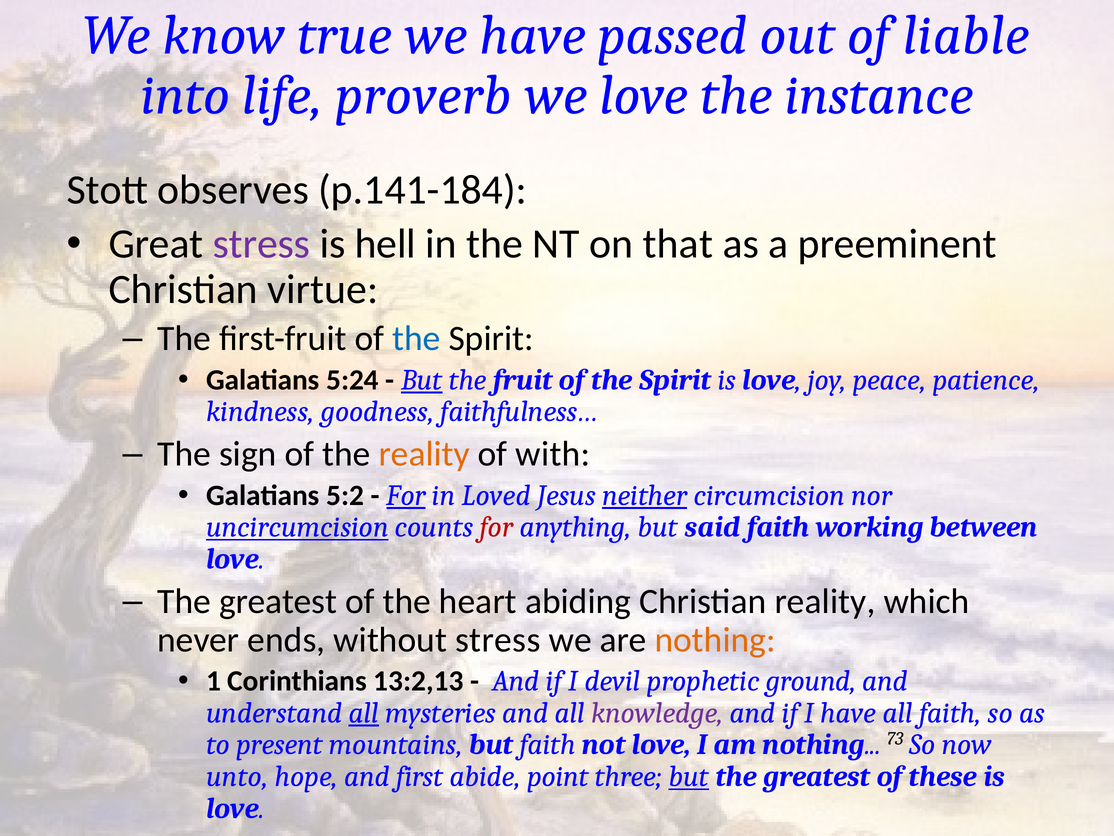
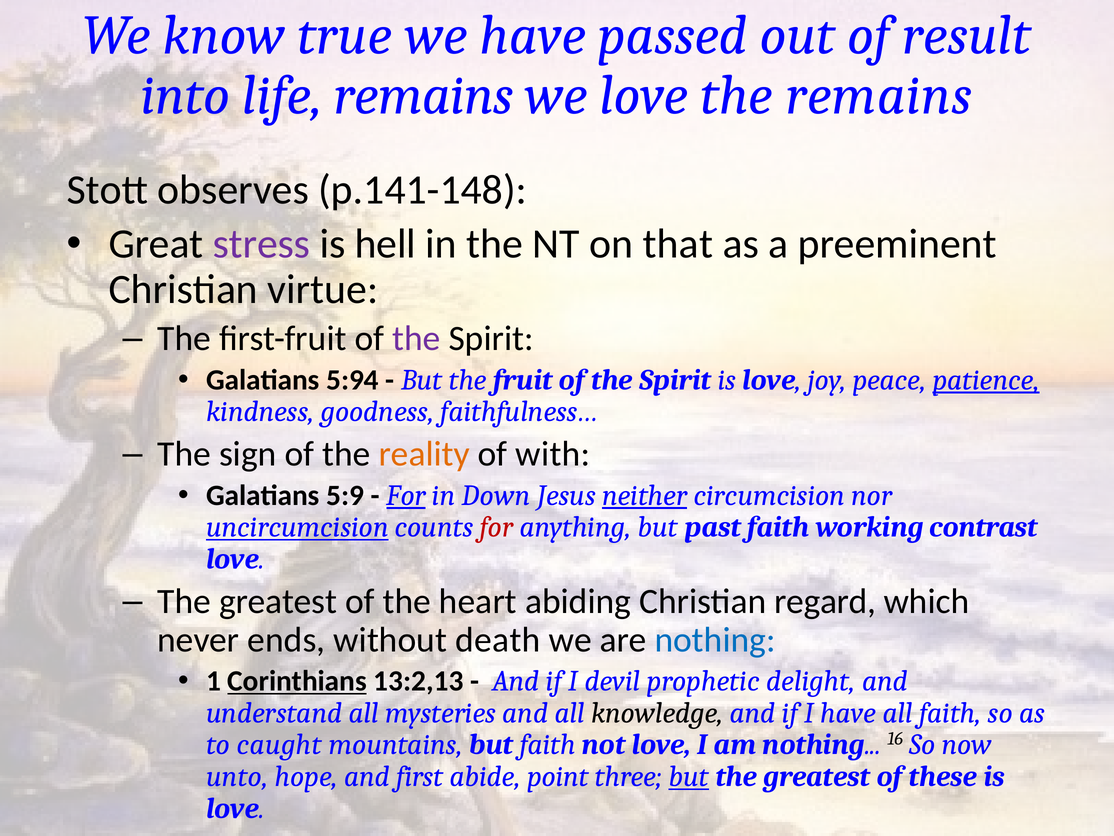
liable: liable -> result (967, 35)
life proverb: proverb -> remains (424, 95)
the instance: instance -> remains (879, 95)
p.141-184: p.141-184 -> p.141-148 (423, 190)
the colour: blue -> purple (416, 338)
5:24: 5:24 -> 5:94 (352, 380)
But underline: present -> none (422, 380)
patience underline: none -> present (986, 380)
5:2: 5:2 -> 5:9 (345, 495)
Loved: Loved -> Down (496, 495)
said: said -> past (713, 527)
between: between -> contrast (984, 527)
Christian reality: reality -> regard (825, 601)
without stress: stress -> death (498, 640)
nothing colour: orange -> blue (715, 640)
Corinthians underline: none -> present (297, 681)
ground: ground -> delight (811, 681)
all underline: present -> none (364, 713)
knowledge colour: purple -> black (657, 713)
present: present -> caught (279, 744)
73: 73 -> 16 (895, 738)
